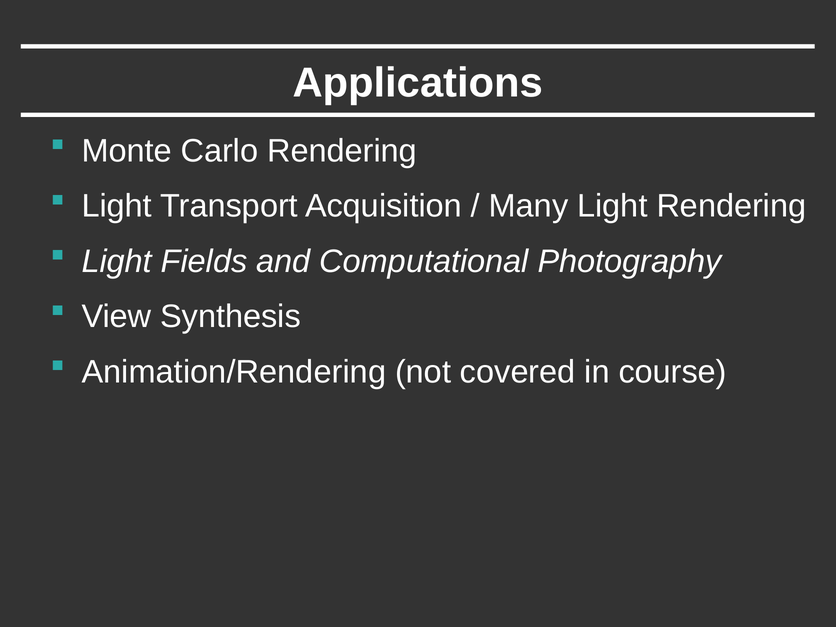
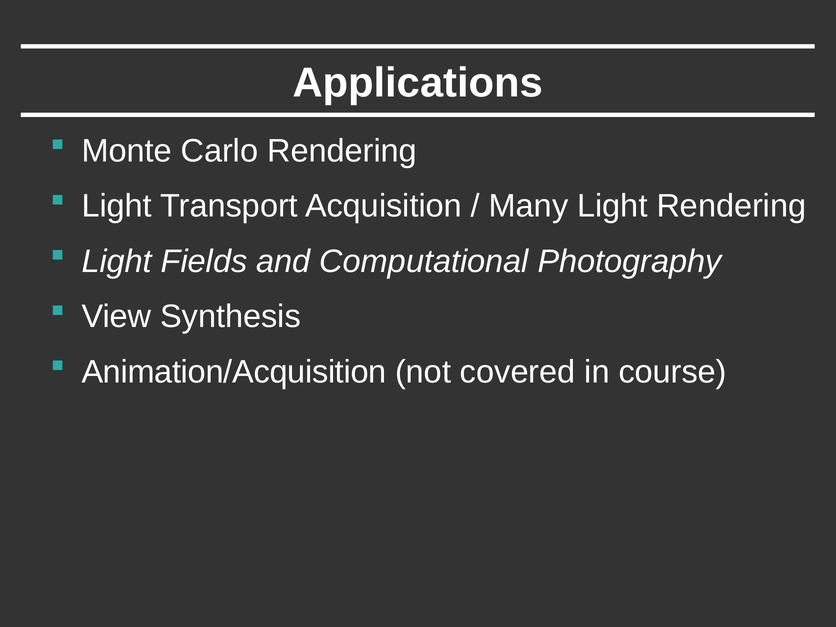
Animation/Rendering: Animation/Rendering -> Animation/Acquisition (234, 372)
